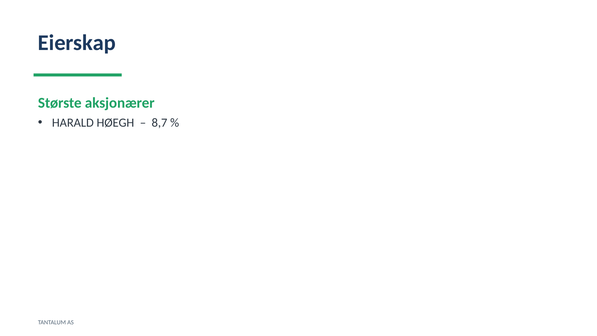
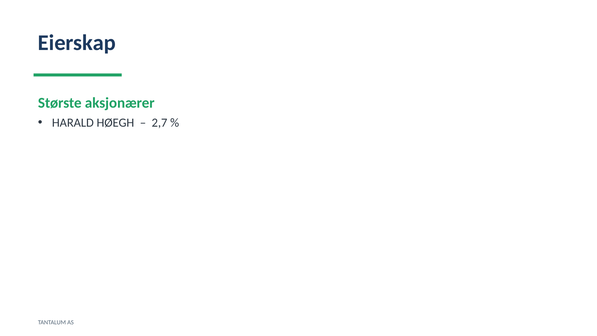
8,7: 8,7 -> 2,7 (159, 123)
